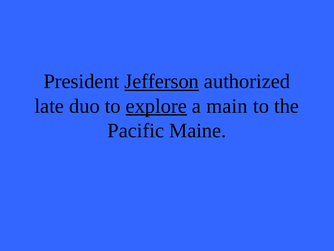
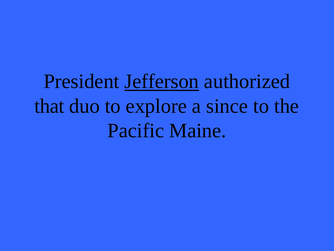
late: late -> that (49, 106)
explore underline: present -> none (156, 106)
main: main -> since (227, 106)
